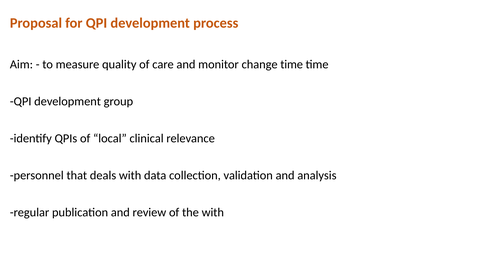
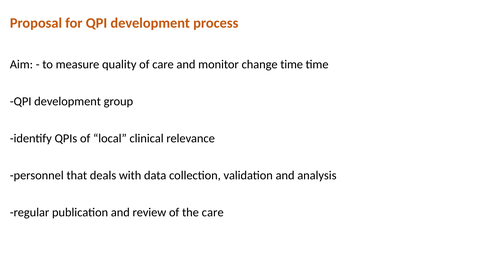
the with: with -> care (213, 213)
